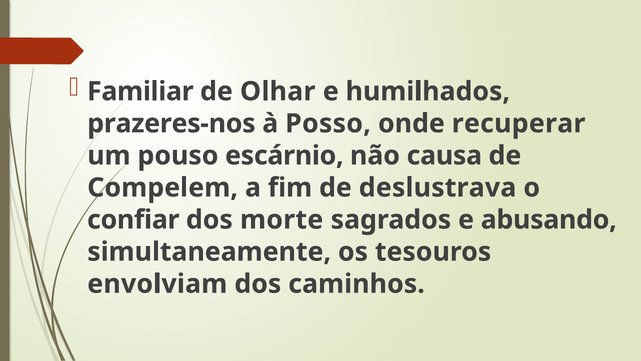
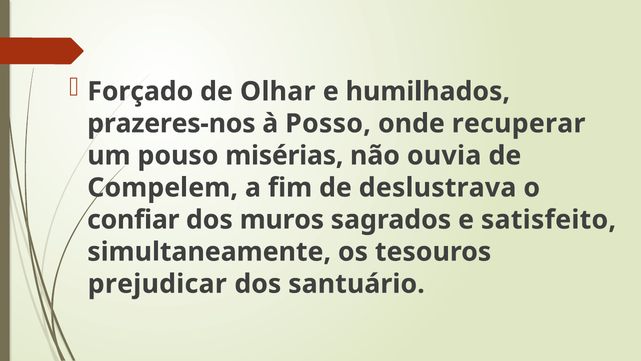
Familiar: Familiar -> Forçado (140, 91)
escárnio: escárnio -> misérias (284, 155)
causa: causa -> ouvia (444, 155)
morte: morte -> muros (282, 220)
abusando: abusando -> satisfeito (548, 220)
envolviam: envolviam -> prejudicar (157, 284)
caminhos: caminhos -> santuário (356, 284)
